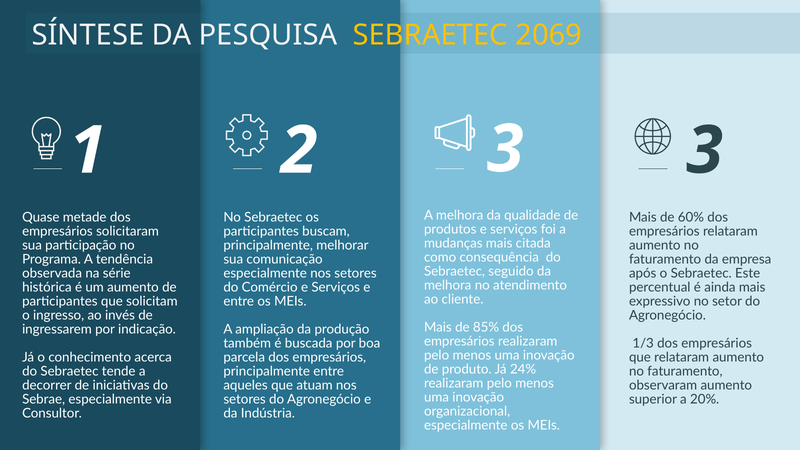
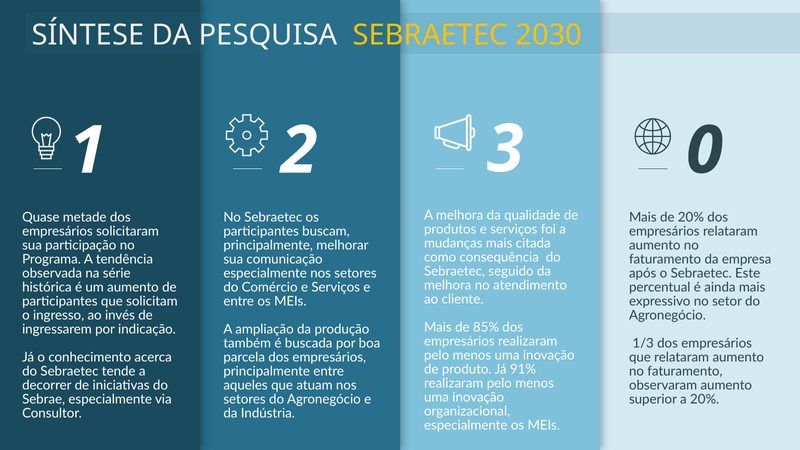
2069: 2069 -> 2030 (549, 35)
3 3: 3 -> 0 (705, 151)
de 60%: 60% -> 20% (691, 217)
24%: 24% -> 91% (523, 369)
